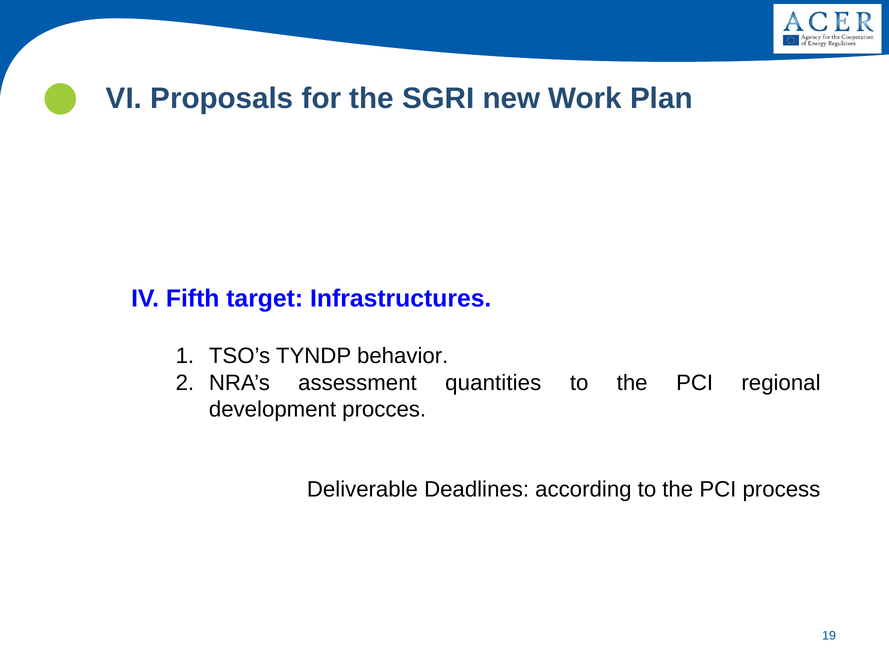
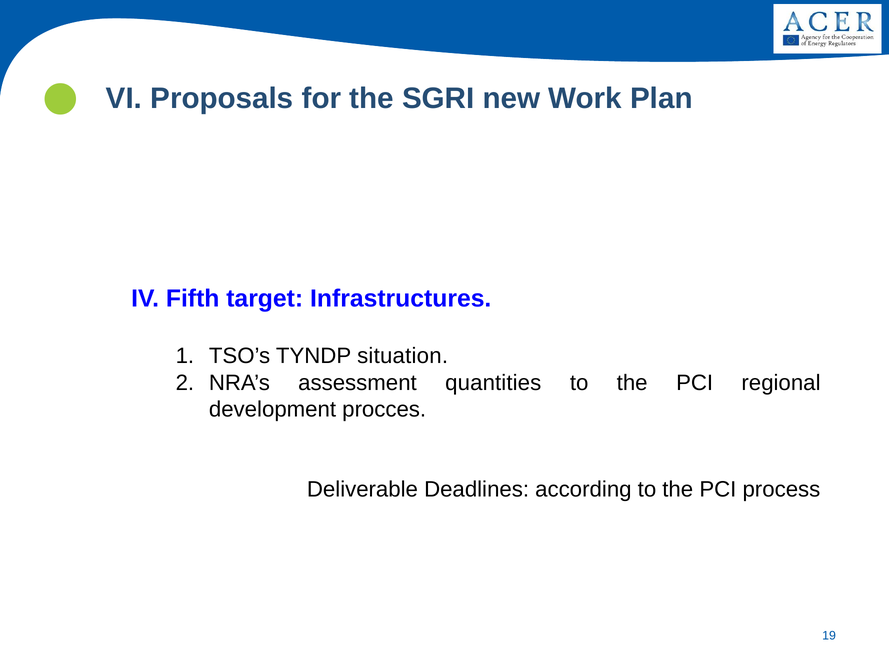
behavior: behavior -> situation (403, 356)
